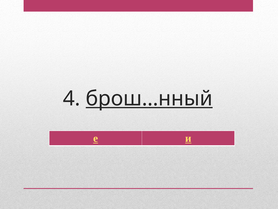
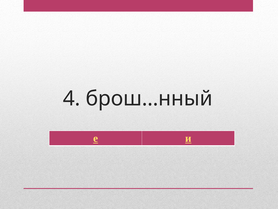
брош…нный underline: present -> none (149, 98)
